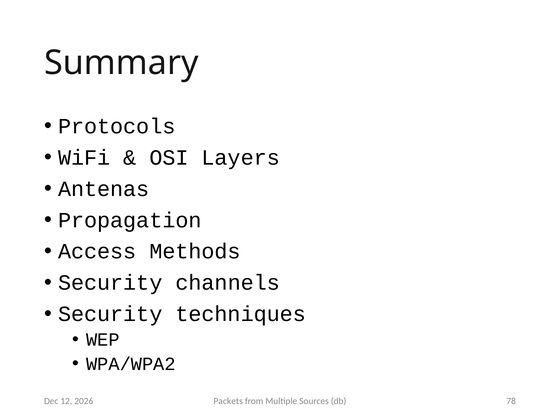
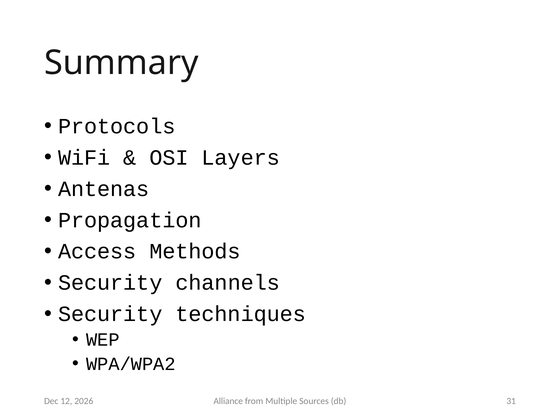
Packets: Packets -> Alliance (228, 401)
78: 78 -> 31 (511, 401)
